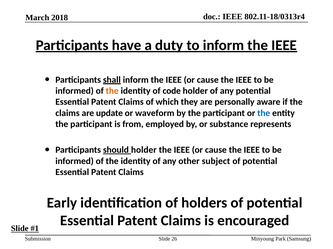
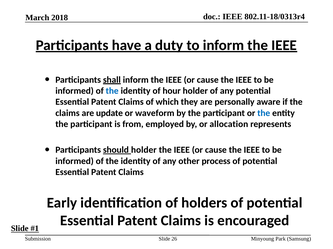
the colour: orange -> blue (112, 91)
code: code -> hour (172, 91)
substance: substance -> allocation (229, 124)
subject: subject -> process (216, 161)
